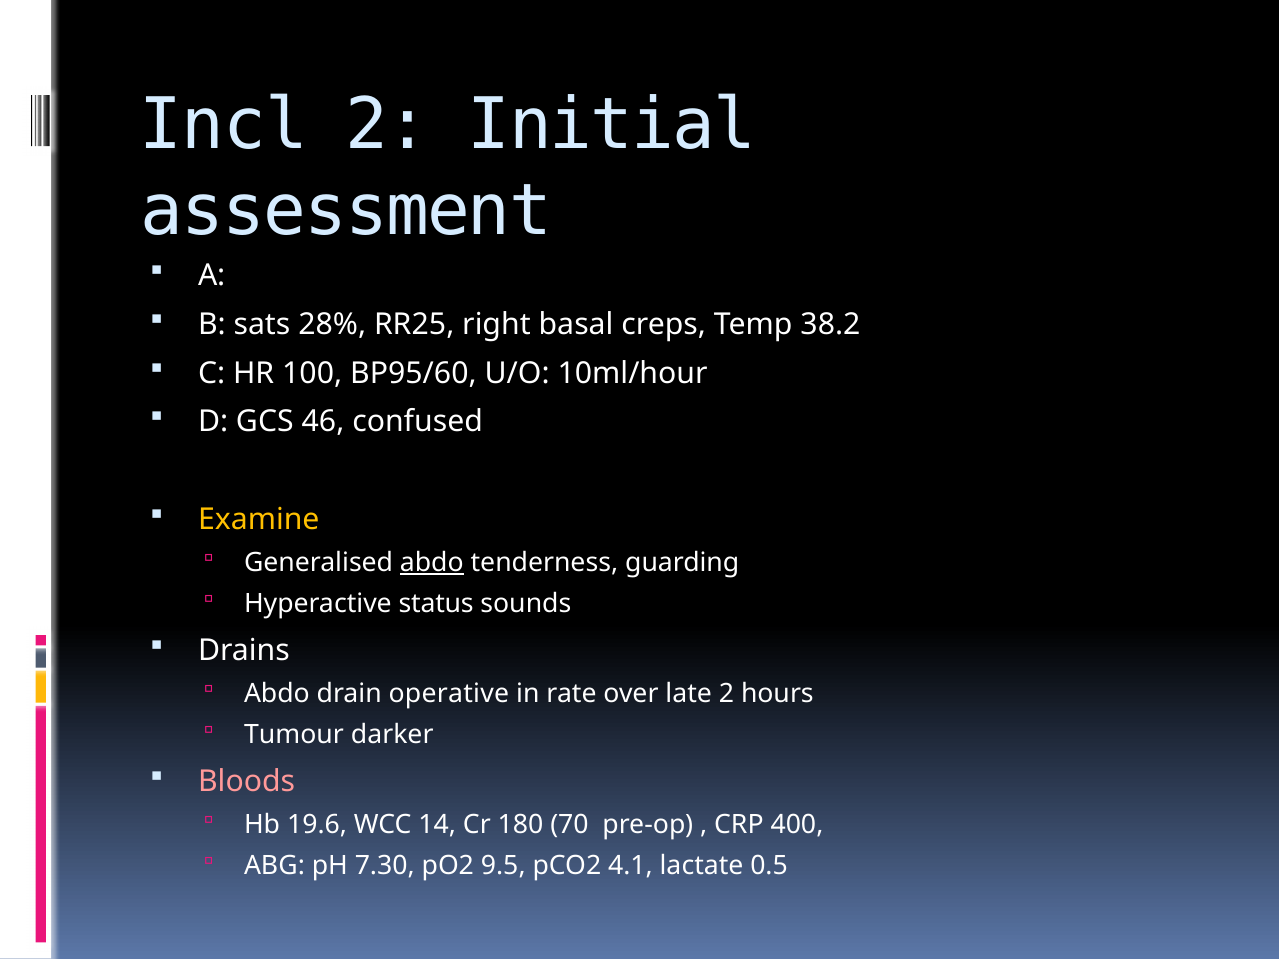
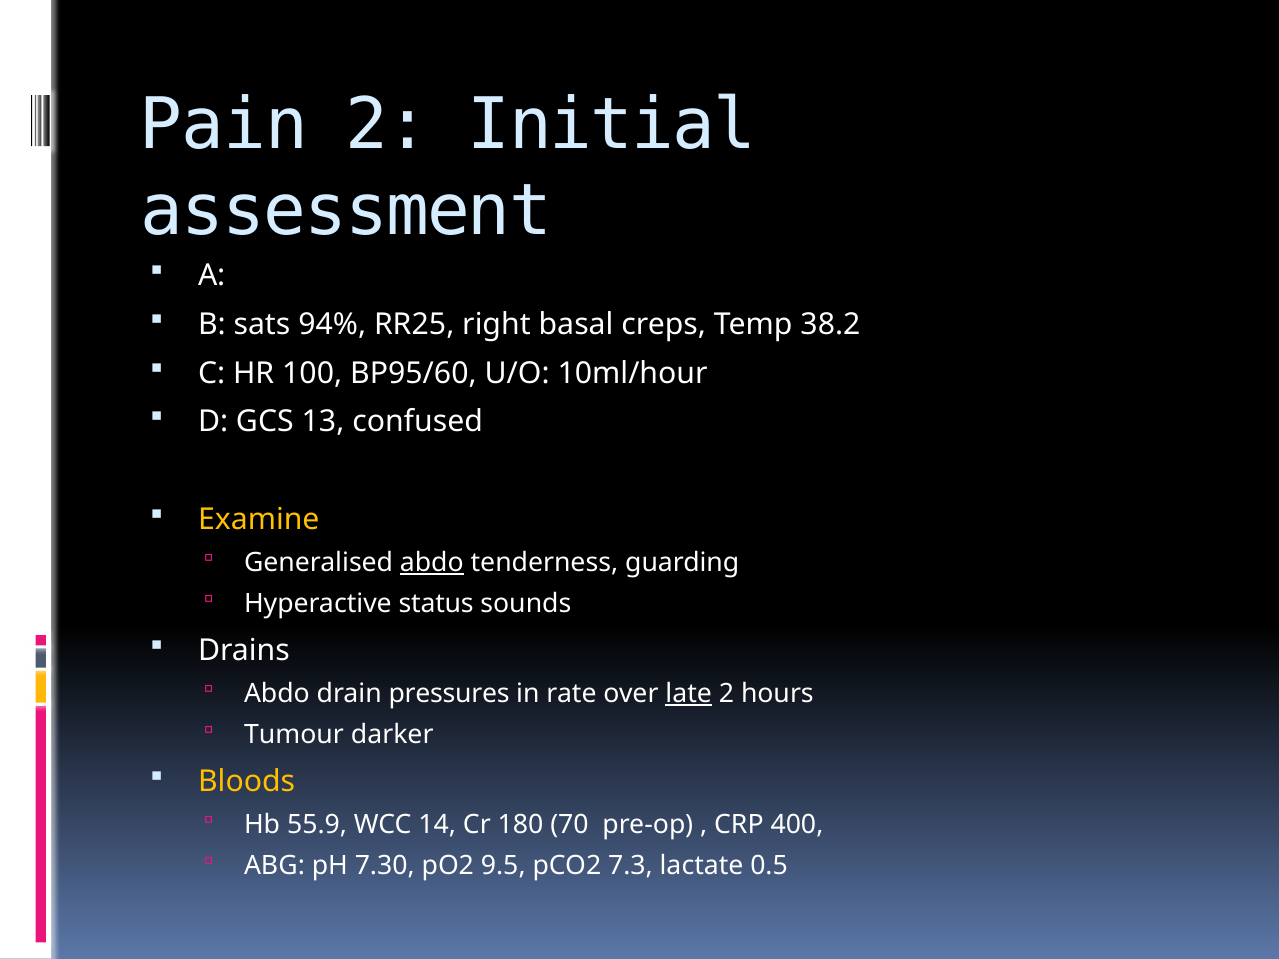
Incl: Incl -> Pain (224, 126)
28%: 28% -> 94% (332, 325)
46: 46 -> 13 (323, 422)
operative: operative -> pressures (449, 694)
late underline: none -> present (689, 694)
Bloods colour: pink -> yellow (247, 782)
19.6: 19.6 -> 55.9 (317, 825)
4.1: 4.1 -> 7.3 (630, 866)
